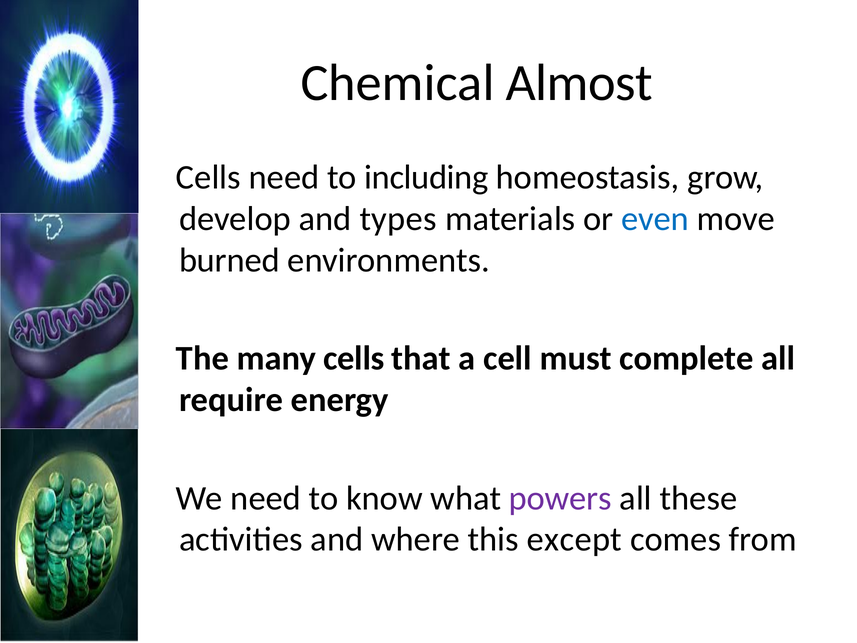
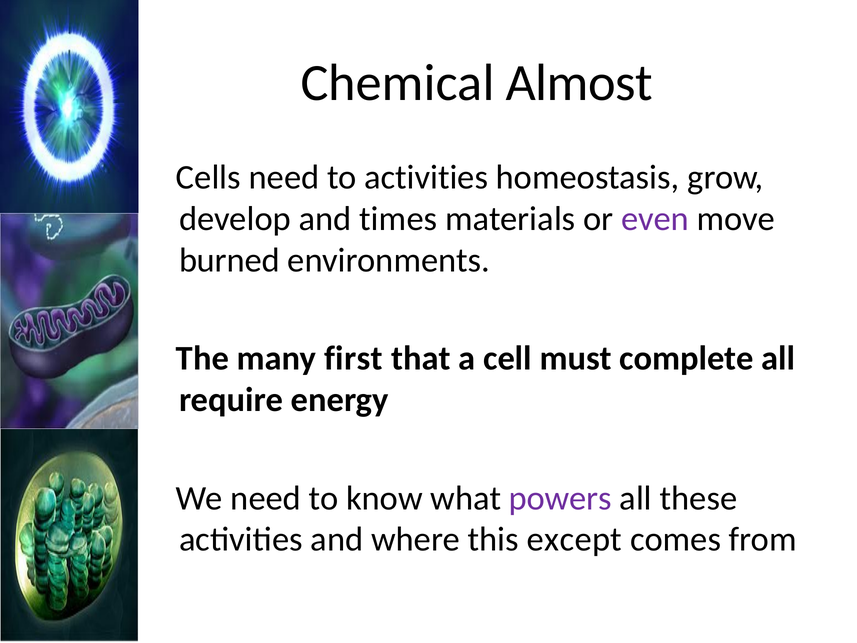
to including: including -> activities (426, 177)
types: types -> times (398, 219)
even colour: blue -> purple (655, 219)
many cells: cells -> first (353, 358)
